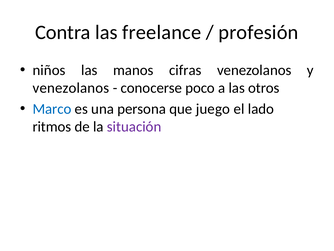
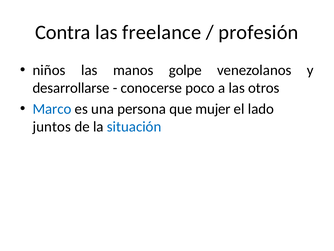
cifras: cifras -> golpe (185, 70)
venezolanos: venezolanos -> desarrollarse (71, 88)
juego: juego -> mujer (213, 109)
ritmos: ritmos -> juntos (52, 127)
situación colour: purple -> blue (134, 127)
